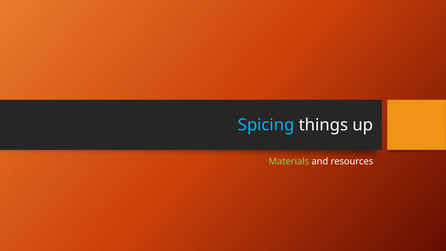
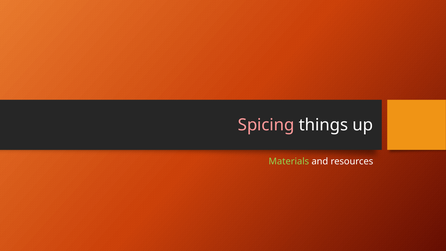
Spicing colour: light blue -> pink (266, 125)
